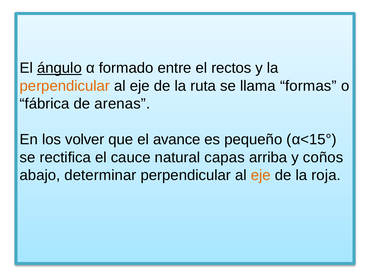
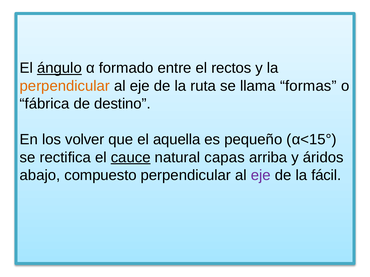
arenas: arenas -> destino (122, 104)
avance: avance -> aquella (177, 140)
cauce underline: none -> present (131, 158)
coños: coños -> áridos (323, 158)
determinar: determinar -> compuesto (100, 176)
eje colour: orange -> purple (261, 176)
roja: roja -> fácil (326, 176)
